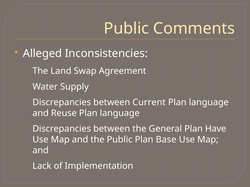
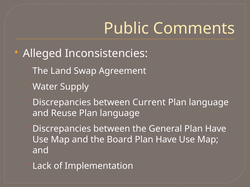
the Public: Public -> Board (120, 140)
Base: Base -> Have (166, 140)
